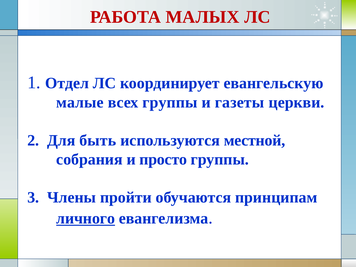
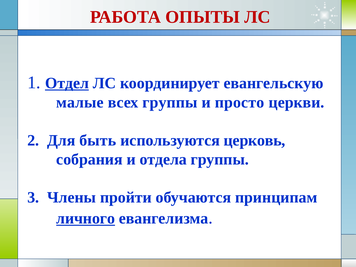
МАЛЫХ: МАЛЫХ -> ОПЫТЫ (203, 17)
Отдел underline: none -> present (67, 83)
газеты: газеты -> просто (240, 103)
местной: местной -> церковь (255, 140)
просто: просто -> отдела (163, 159)
